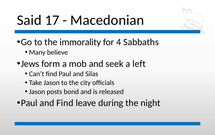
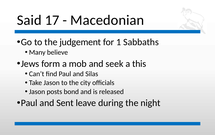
immorality: immorality -> judgement (80, 42)
4: 4 -> 1 (119, 42)
left: left -> this (139, 63)
and Find: Find -> Sent (65, 103)
